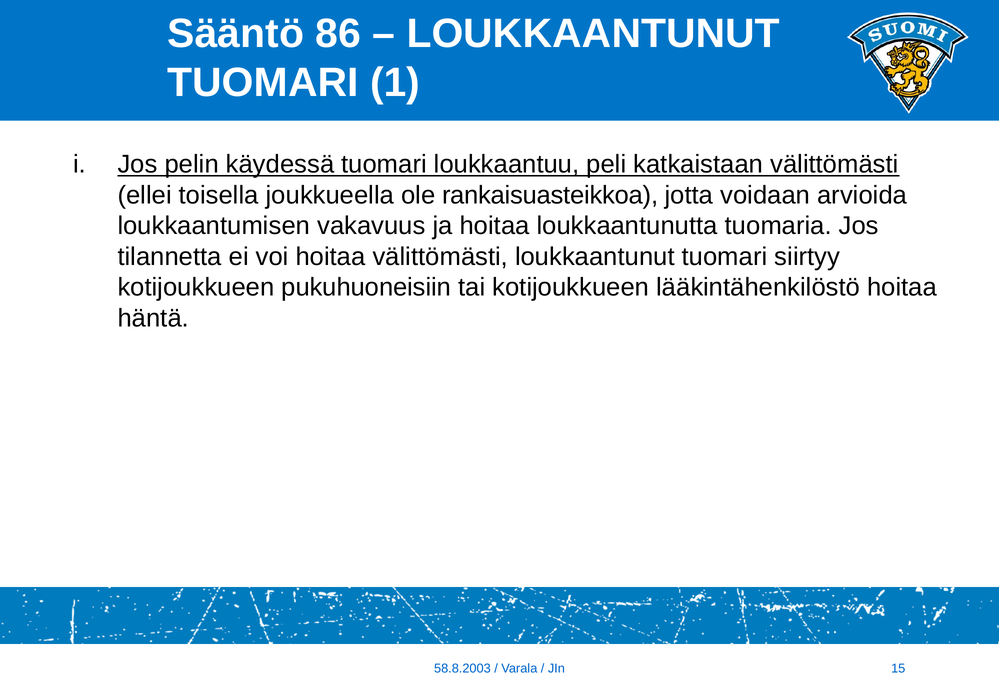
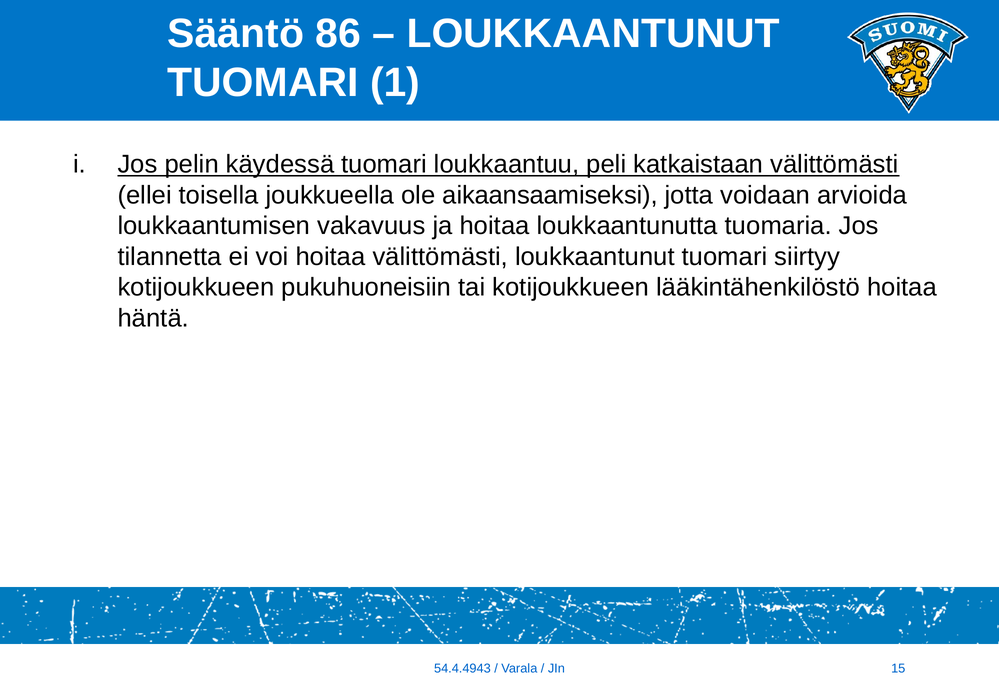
rankaisuasteikkoa: rankaisuasteikkoa -> aikaansaamiseksi (550, 195)
58.8.2003: 58.8.2003 -> 54.4.4943 (462, 668)
